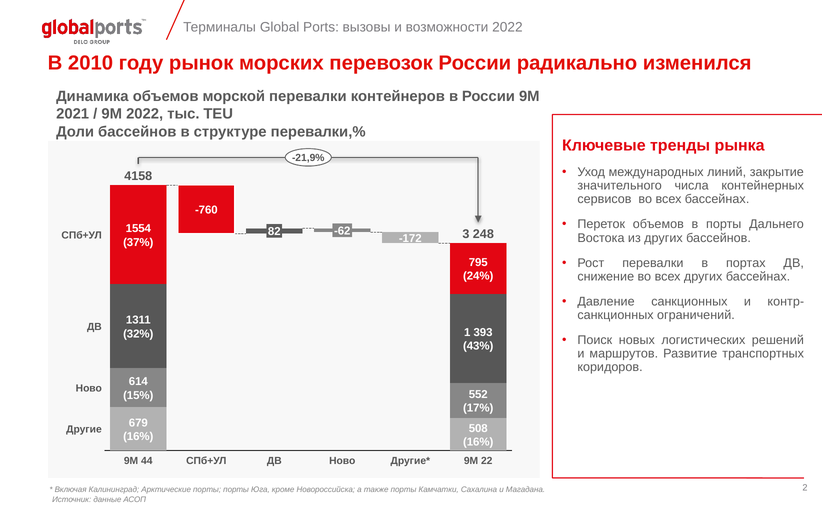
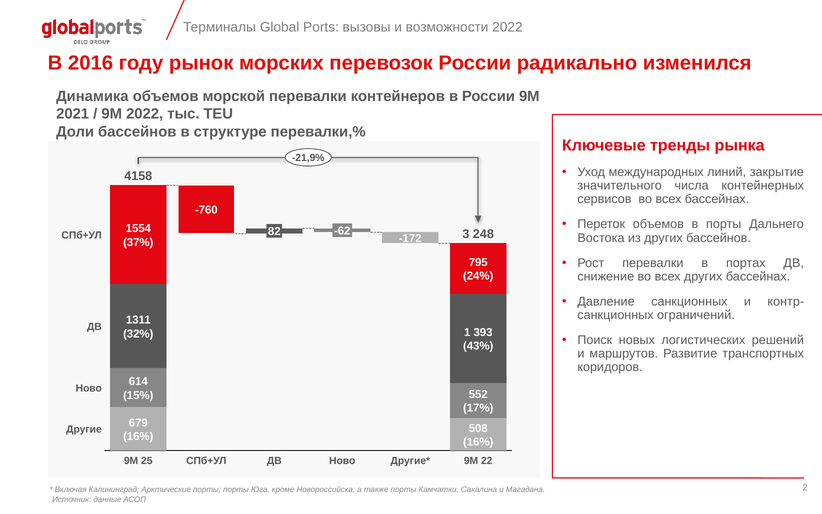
2010: 2010 -> 2016 (91, 63)
44: 44 -> 25 (147, 461)
